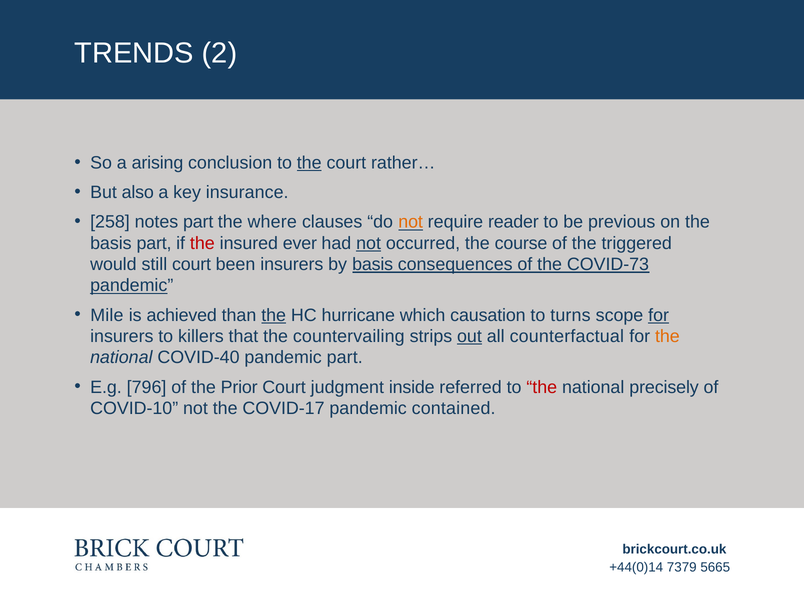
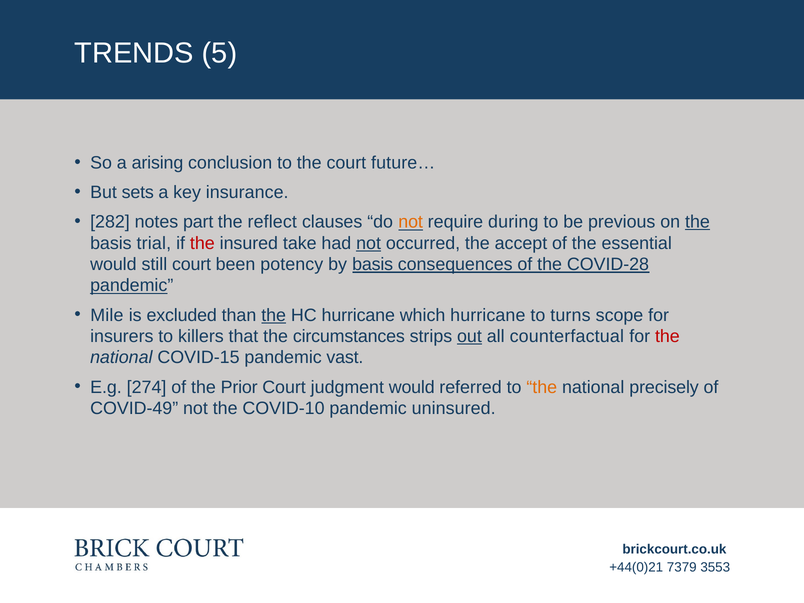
2: 2 -> 5 (220, 53)
the underline: present -> none (309, 163)
rather…: rather… -> future… (403, 163)
also: also -> sets (138, 192)
258: 258 -> 282 (110, 222)
where: where -> reflect (272, 222)
reader: reader -> during (513, 222)
the underline: none -> present (697, 222)
basis part: part -> trial (154, 243)
ever: ever -> take (300, 243)
course: course -> accept (521, 243)
triggered: triggered -> essential (637, 243)
been insurers: insurers -> potency (292, 264)
COVID-73: COVID-73 -> COVID-28 (608, 264)
achieved: achieved -> excluded (182, 315)
which causation: causation -> hurricane (488, 315)
for underline: present -> none (659, 315)
countervailing: countervailing -> circumstances (349, 336)
the colour: orange -> red (667, 336)
COVID-40: COVID-40 -> COVID-15 (199, 358)
pandemic part: part -> vast (345, 358)
796: 796 -> 274 (147, 387)
judgment inside: inside -> would (412, 387)
the colour: red -> orange (542, 387)
COVID-10: COVID-10 -> COVID-49 (134, 408)
COVID-17: COVID-17 -> COVID-10 (284, 408)
contained: contained -> uninsured (454, 408)
+44(0)14: +44(0)14 -> +44(0)21 (636, 567)
5665: 5665 -> 3553 (715, 567)
